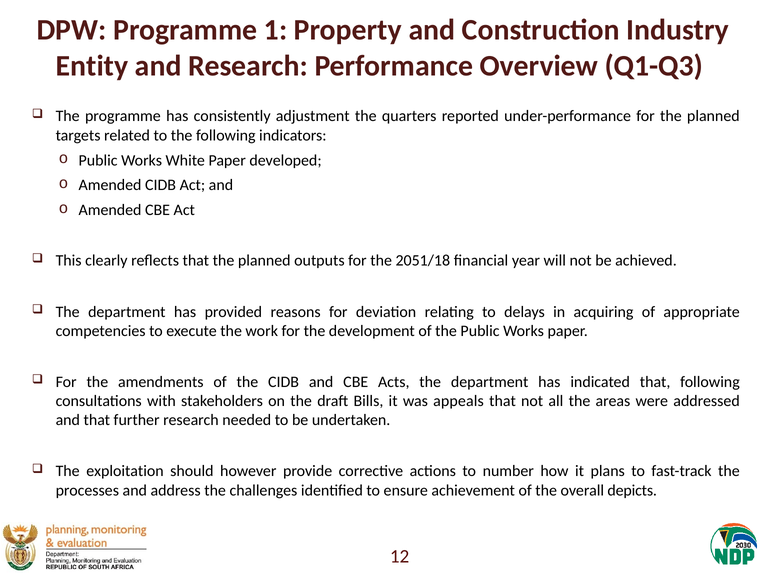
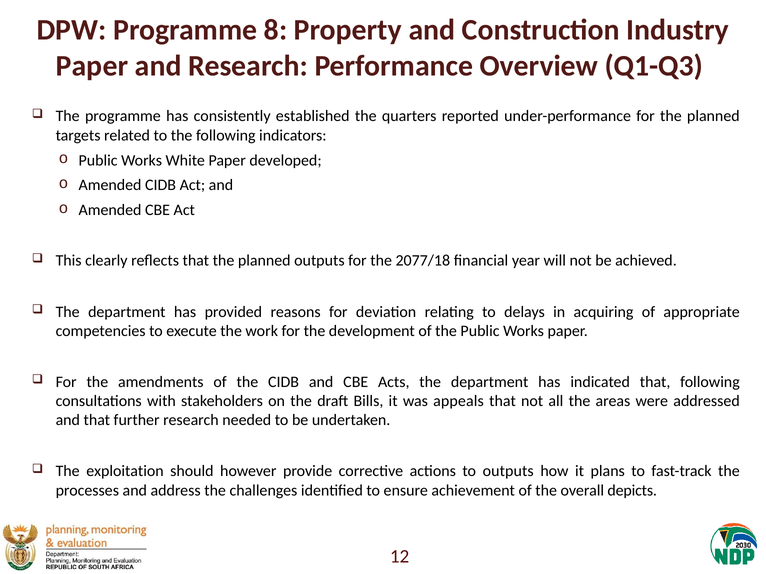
1: 1 -> 8 (276, 30)
Entity: Entity -> Paper (92, 66)
adjustment: adjustment -> established (313, 116)
2051/18: 2051/18 -> 2077/18 (423, 261)
to number: number -> outputs (508, 472)
